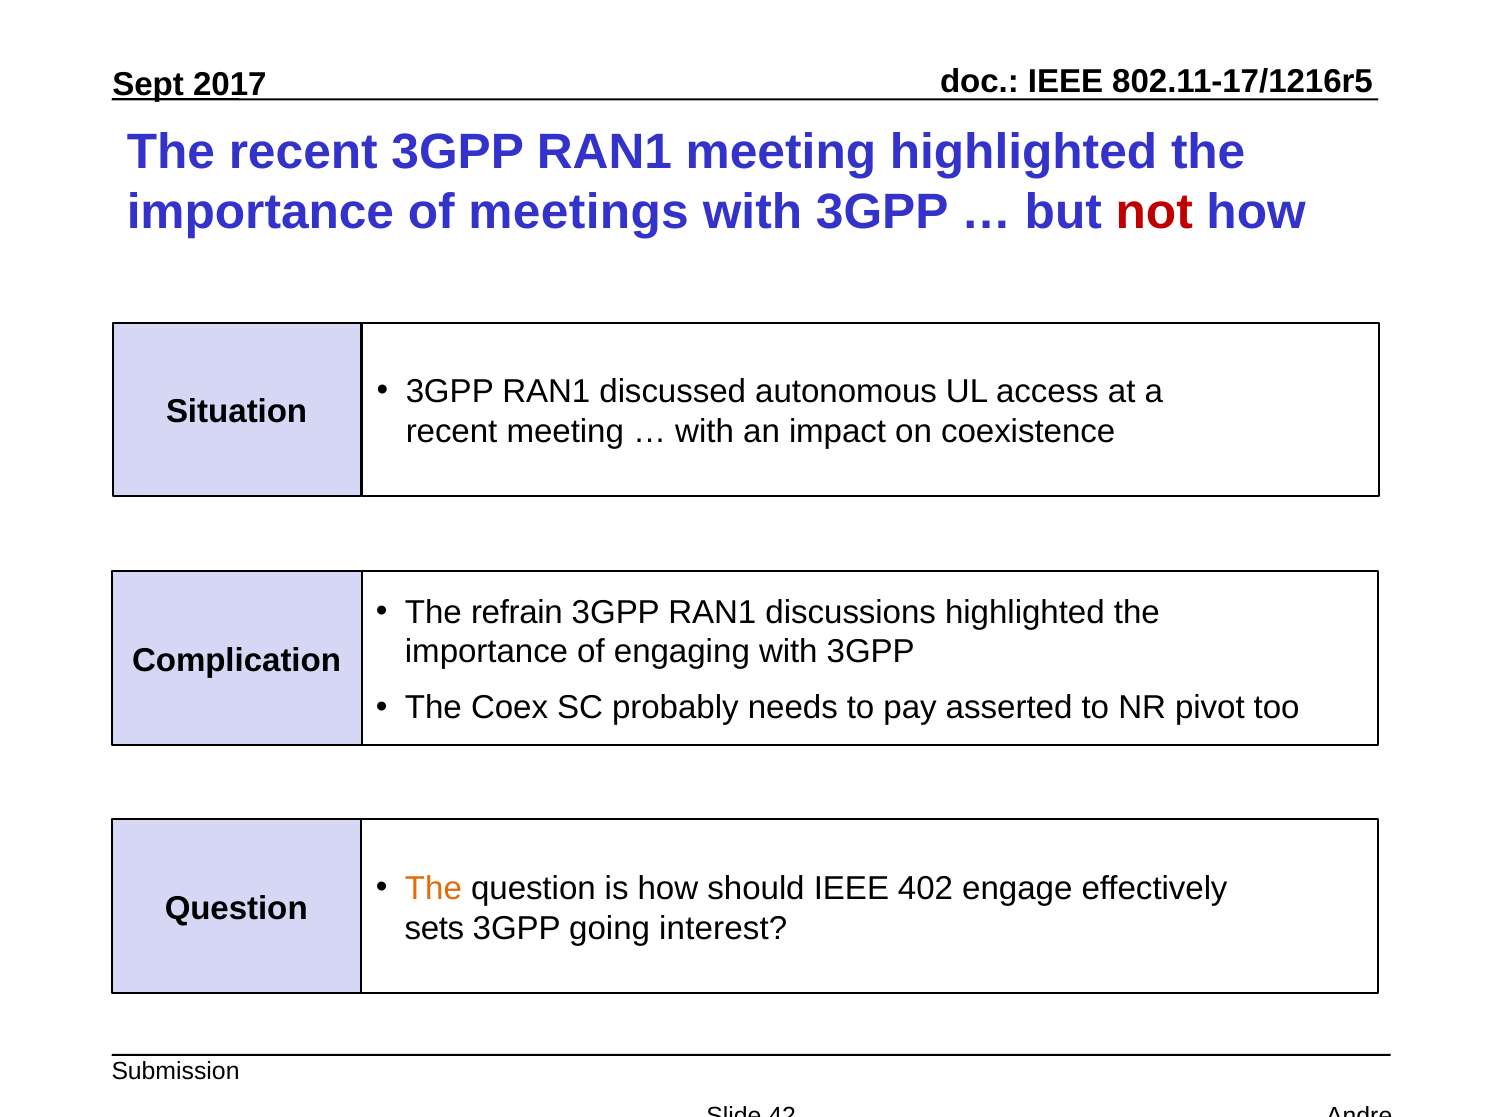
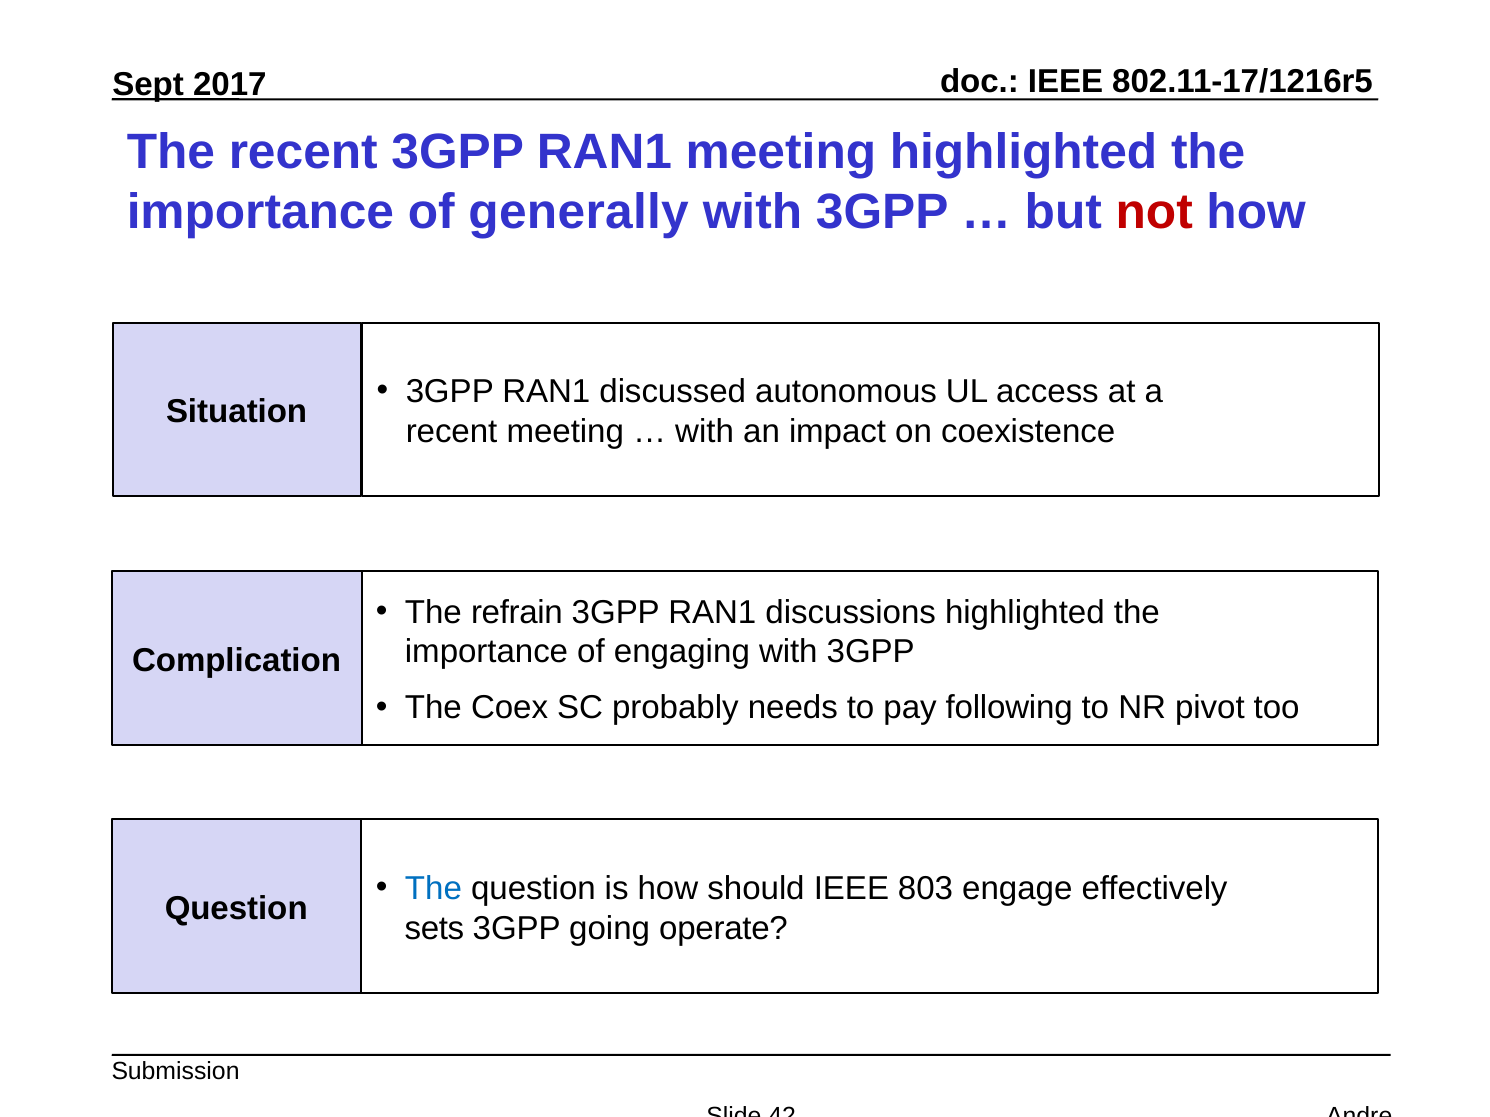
meetings: meetings -> generally (579, 212)
asserted: asserted -> following (1009, 708)
The colour: orange -> blue (433, 889)
402: 402 -> 803 (926, 889)
interest: interest -> operate (724, 929)
